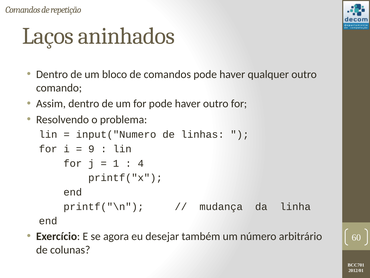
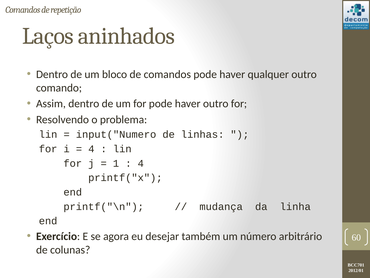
9: 9 -> 4 (91, 149)
